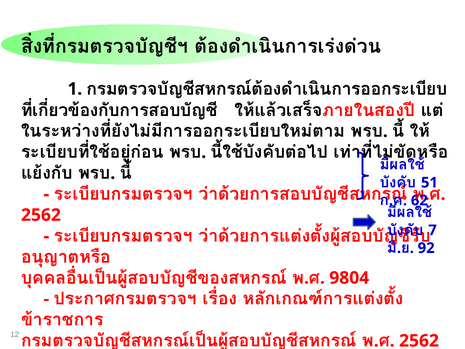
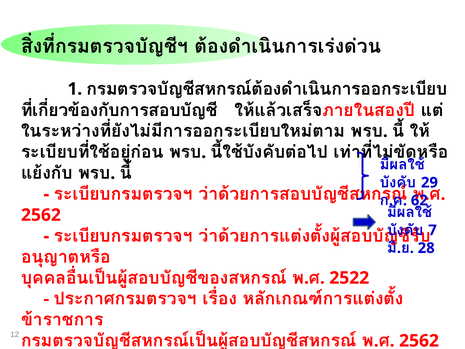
51: 51 -> 29 (429, 182)
92: 92 -> 28 (426, 248)
9804: 9804 -> 2522 (349, 278)
